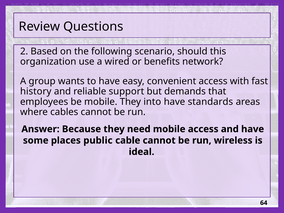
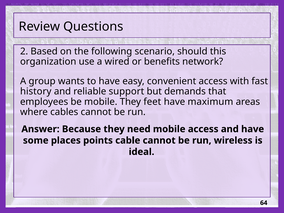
into: into -> feet (152, 102)
standards: standards -> maximum (210, 102)
public: public -> points (98, 140)
